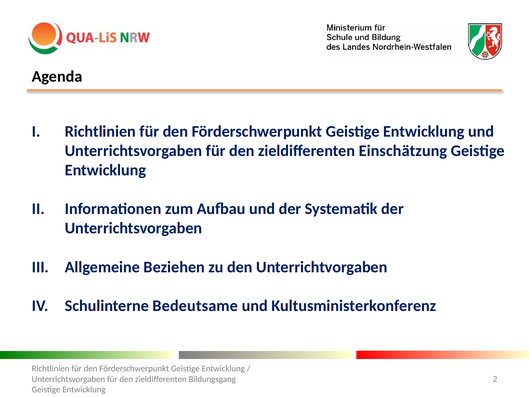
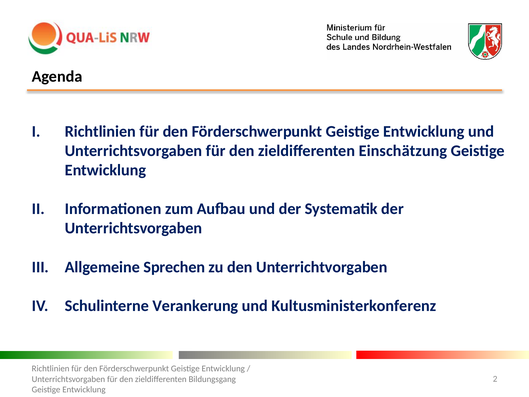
Beziehen: Beziehen -> Sprechen (174, 267)
Bedeutsame: Bedeutsame -> Verankerung (195, 306)
